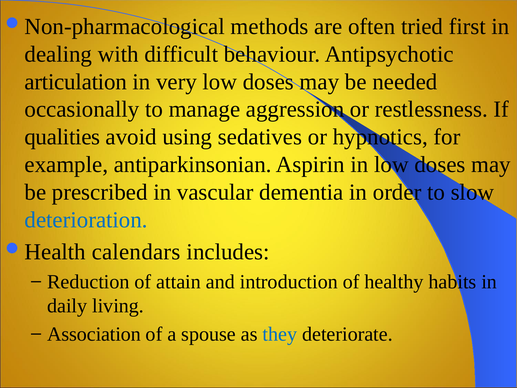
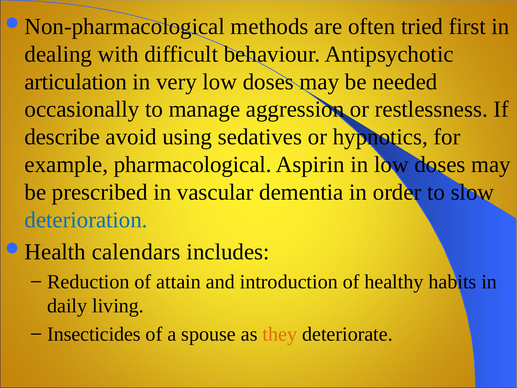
qualities: qualities -> describe (62, 137)
antiparkinsonian: antiparkinsonian -> pharmacological (193, 164)
Association: Association -> Insecticides (94, 334)
they colour: blue -> orange (280, 334)
